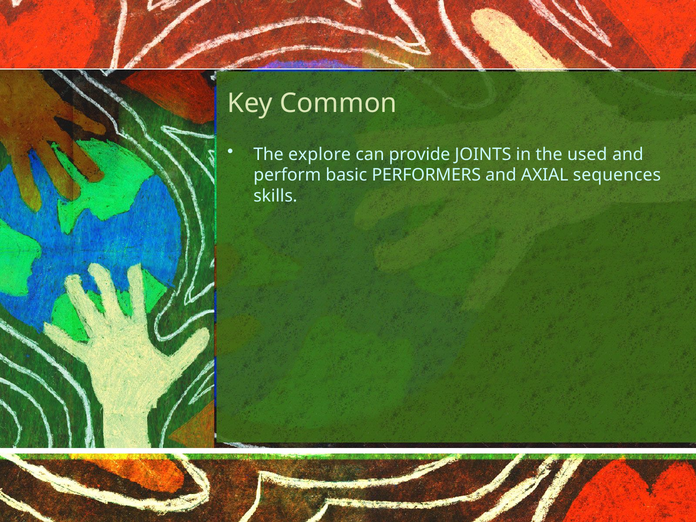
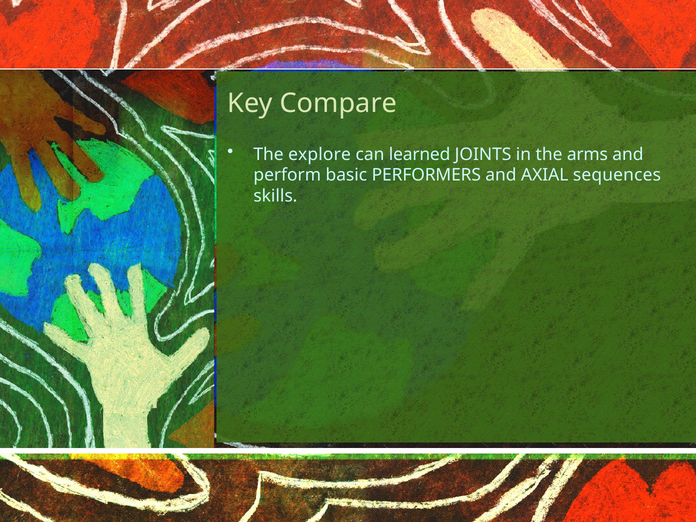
Common: Common -> Compare (338, 103)
provide: provide -> learned (420, 154)
used: used -> arms (587, 154)
